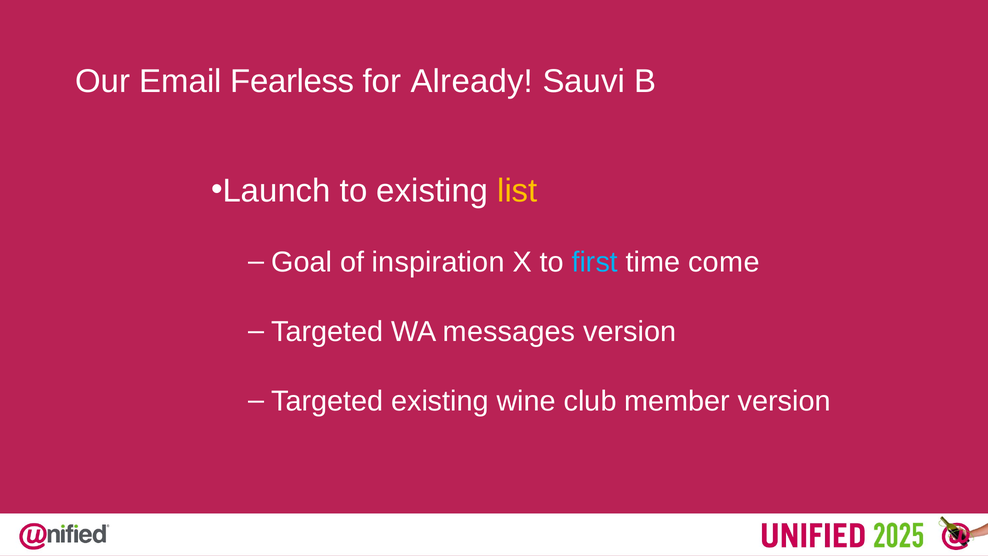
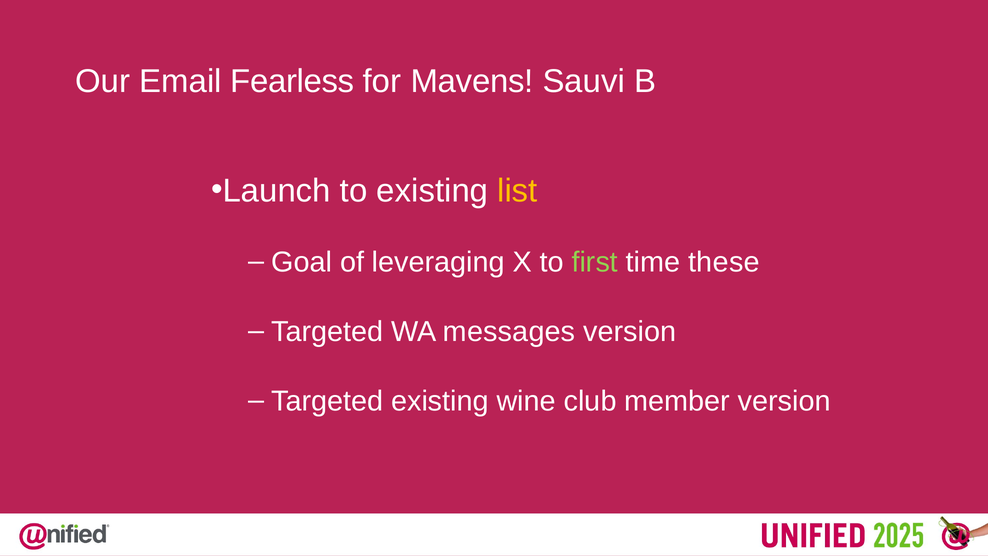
Already: Already -> Mavens (472, 81)
inspiration: inspiration -> leveraging (438, 262)
first colour: light blue -> light green (595, 262)
come: come -> these (724, 262)
